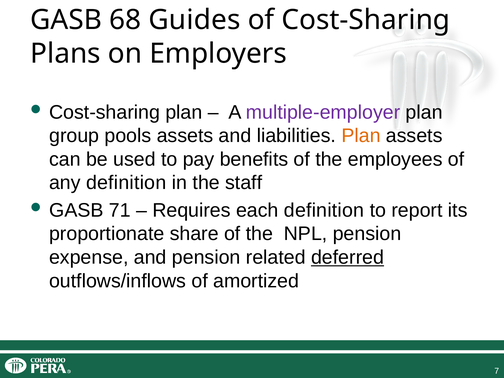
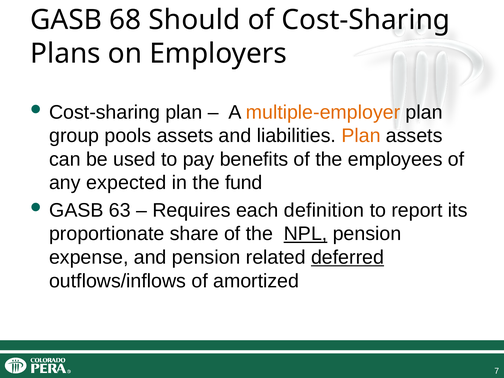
Guides: Guides -> Should (194, 20)
multiple-employer colour: purple -> orange (323, 112)
any definition: definition -> expected (126, 183)
staff: staff -> fund (244, 183)
71: 71 -> 63 (120, 210)
NPL underline: none -> present (306, 234)
